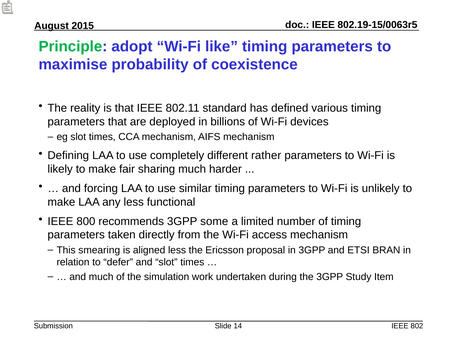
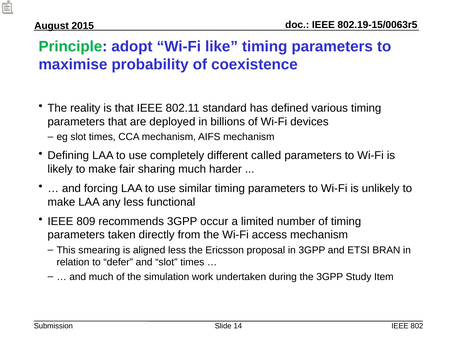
rather: rather -> called (266, 155)
800: 800 -> 809 (86, 221)
some: some -> occur (214, 221)
